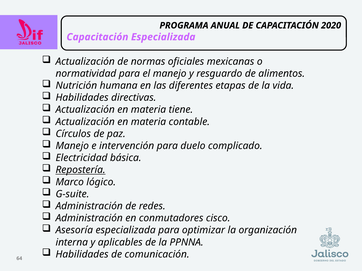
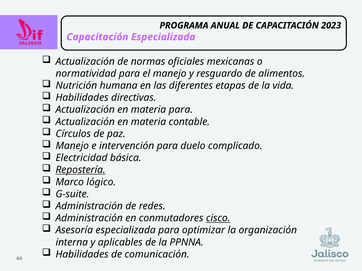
2020: 2020 -> 2023 (331, 26)
materia tiene: tiene -> para (181, 110)
cisco underline: none -> present (218, 219)
